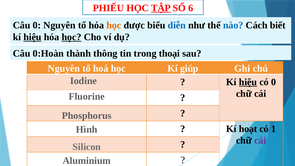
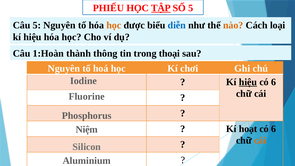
SỐ 6: 6 -> 5 (191, 8)
Câu 0: 0 -> 5 (37, 25)
nào colour: blue -> orange (233, 25)
biết: biết -> loại (278, 25)
hiệu underline: present -> none (32, 37)
học underline: present -> none (72, 37)
0:Hoàn: 0:Hoàn -> 1:Hoàn (48, 53)
giúp: giúp -> chơi (189, 68)
0: 0 -> 6 (274, 82)
Hình: Hình -> Niệm (87, 129)
1: 1 -> 6 (274, 129)
cái colour: purple -> orange (260, 140)
